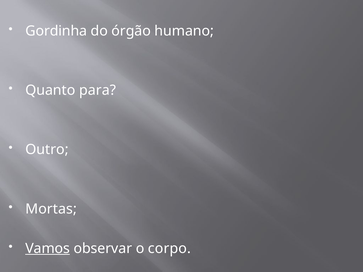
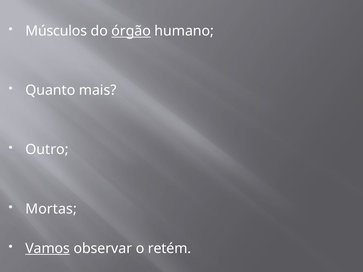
Gordinha: Gordinha -> Músculos (56, 31)
órgão underline: none -> present (131, 31)
para: para -> mais (98, 90)
corpo: corpo -> retém (170, 249)
